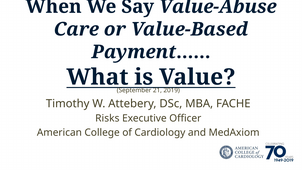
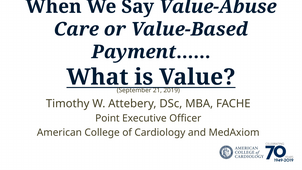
Risks: Risks -> Point (107, 118)
